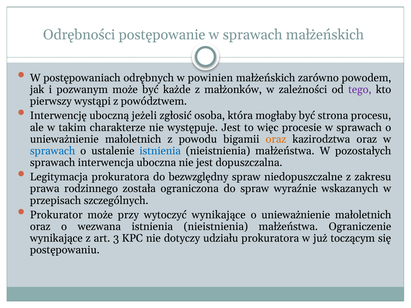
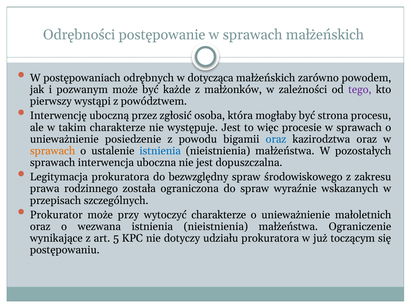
powinien: powinien -> dotycząca (210, 78)
jeżeli: jeżeli -> przez (144, 116)
małoletnich: małoletnich -> posiedzenie (133, 139)
oraz colour: orange -> blue (276, 139)
sprawach colour: blue -> orange (53, 151)
niedopuszczalne: niedopuszczalne -> środowiskowego (303, 177)
wytoczyć wynikające: wynikające -> charakterze (219, 215)
3: 3 -> 5 (116, 239)
